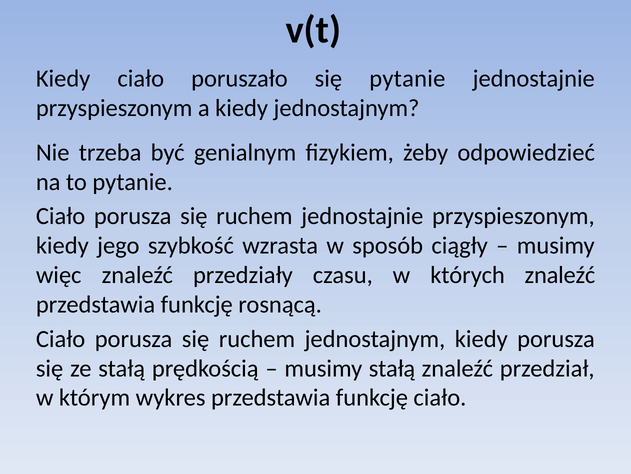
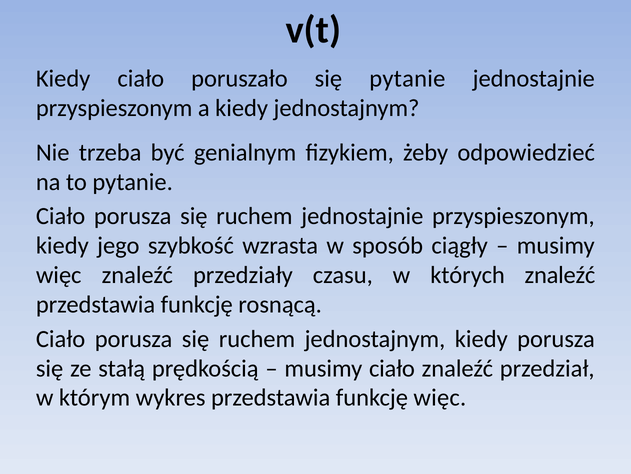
musimy stałą: stałą -> ciało (392, 368)
funkcję ciało: ciało -> więc (440, 397)
